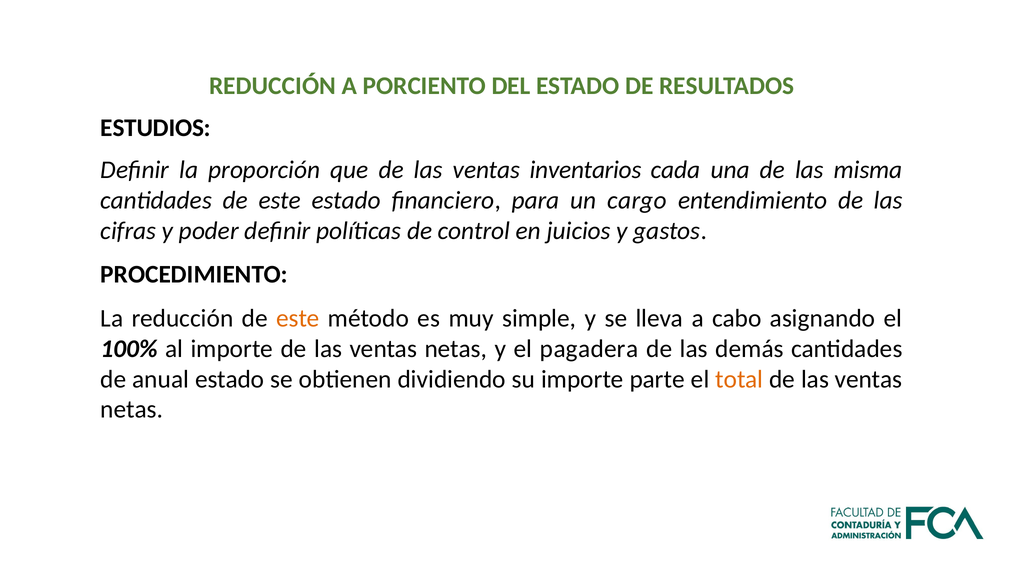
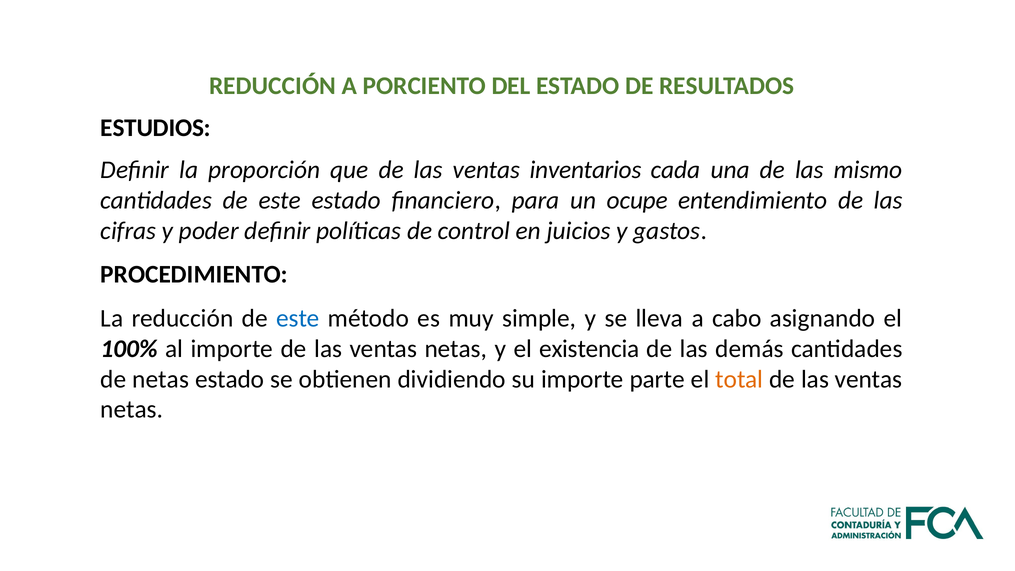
misma: misma -> mismo (868, 170)
cargo: cargo -> ocupe (637, 200)
este colour: orange -> blue (298, 318)
pagadera: pagadera -> existencia (589, 349)
de anual: anual -> netas (161, 379)
